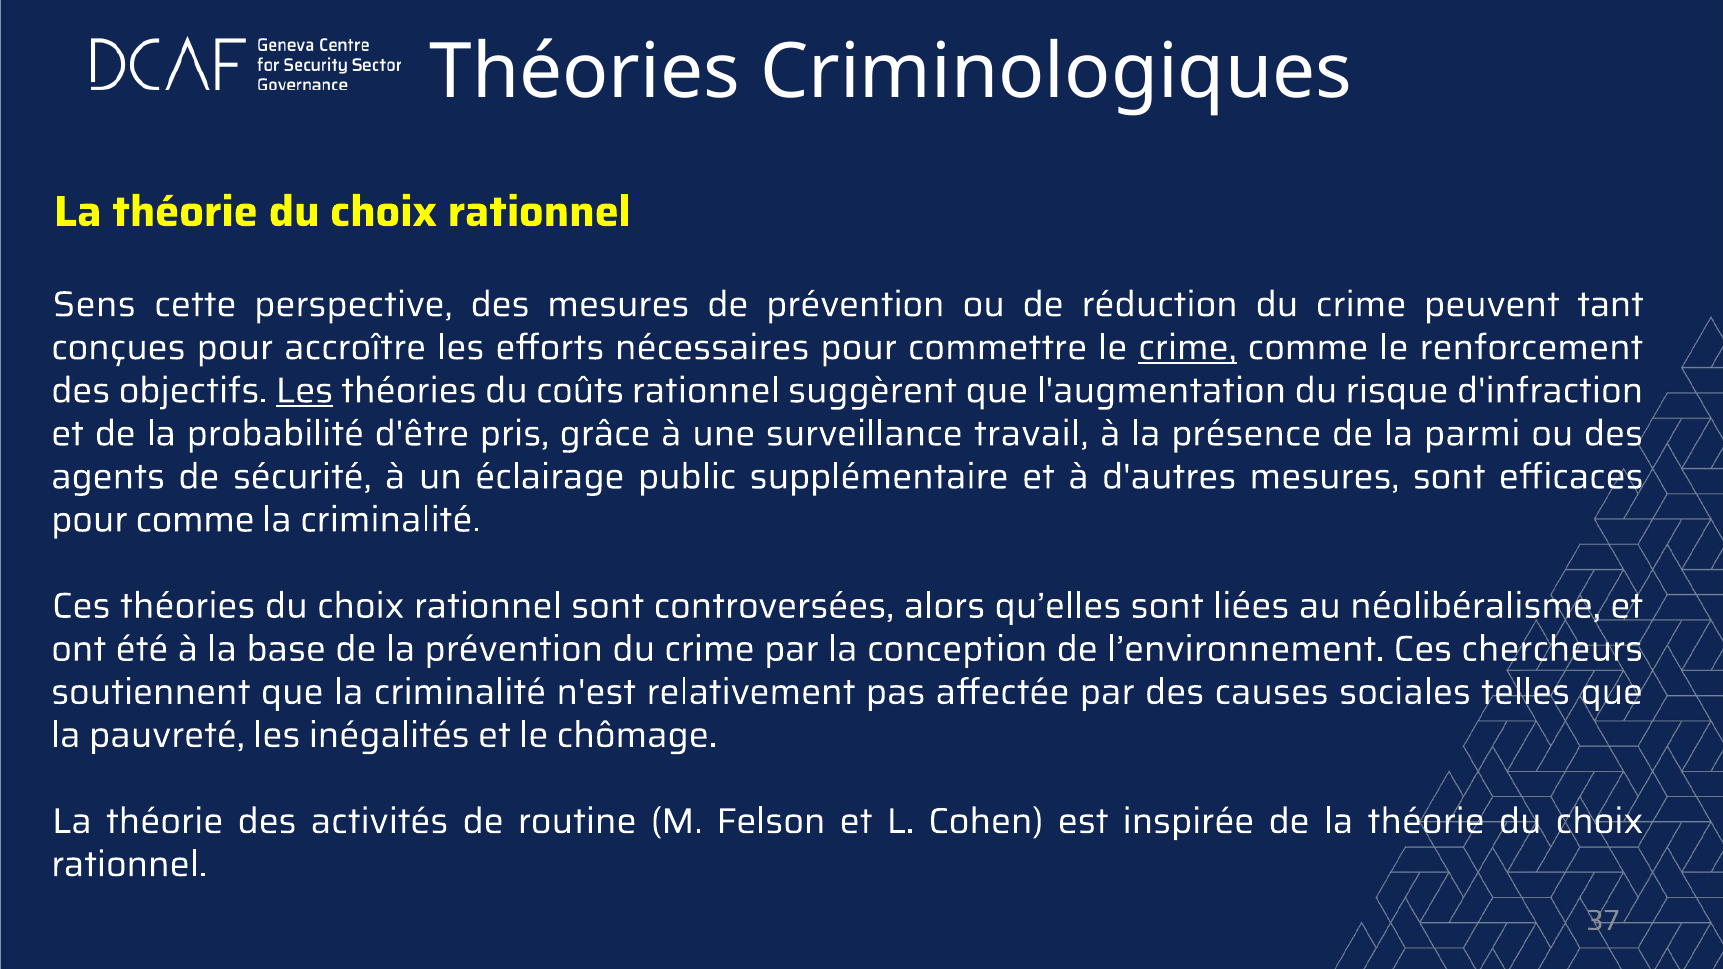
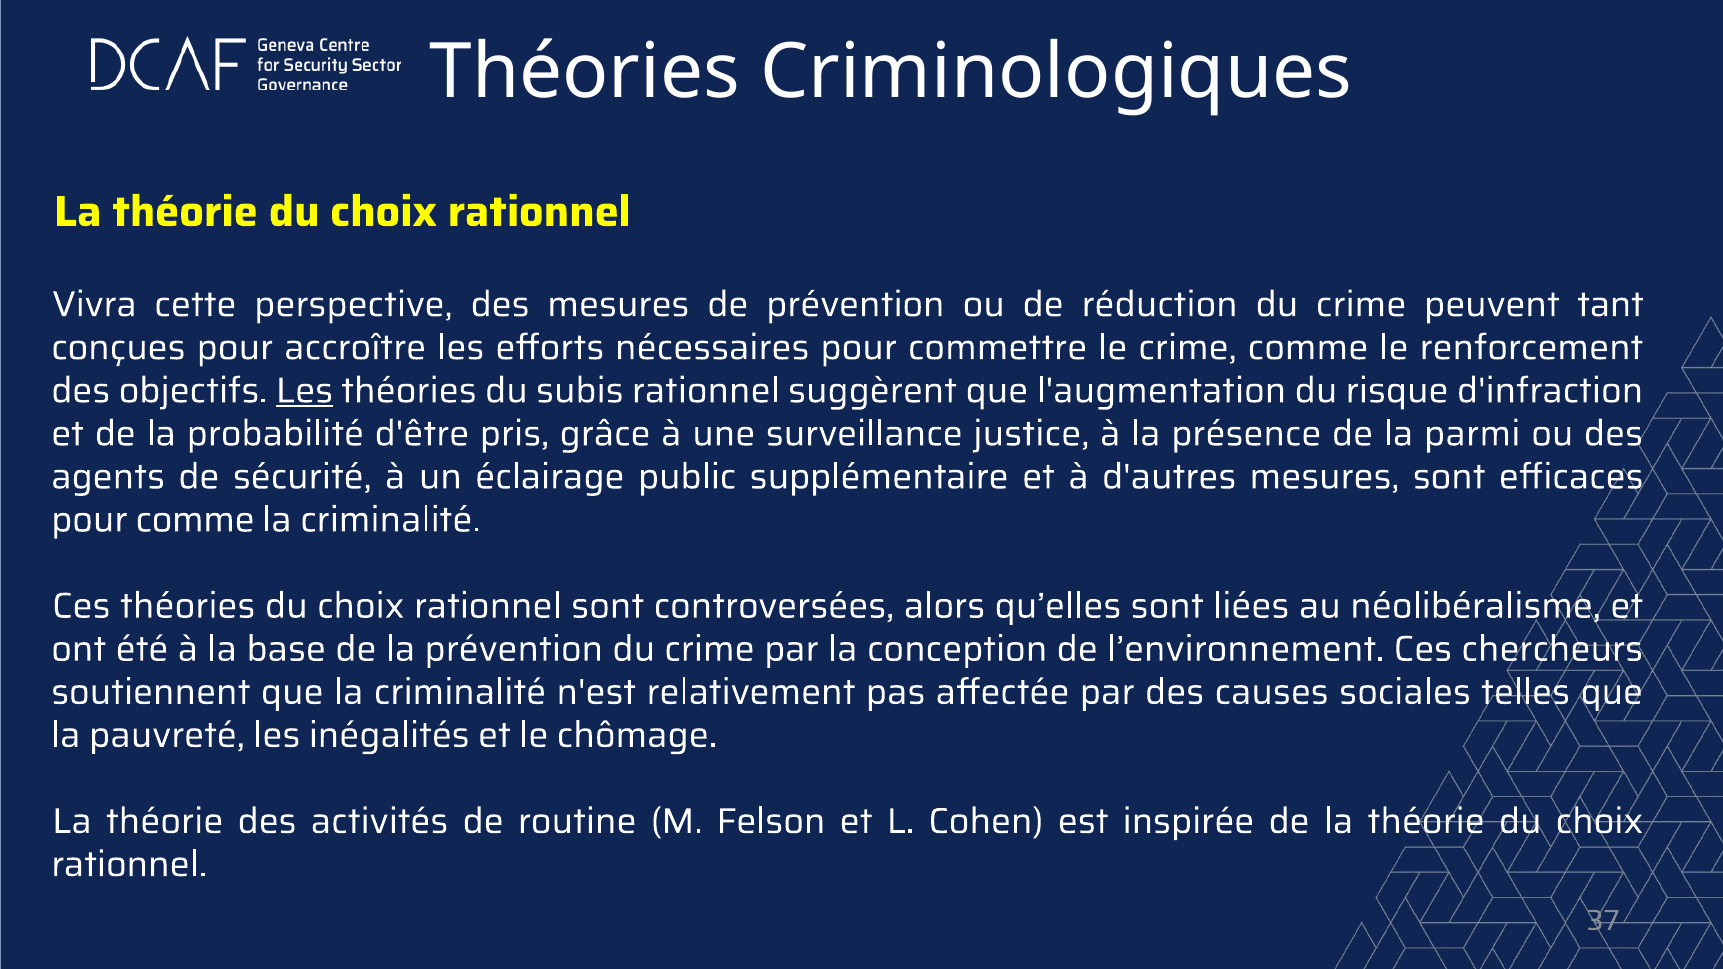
Sens: Sens -> Vivra (94, 304)
crime underline: present -> none (1187, 347)
coûts: coûts -> subis (580, 391)
travail: travail -> justice (1031, 434)
